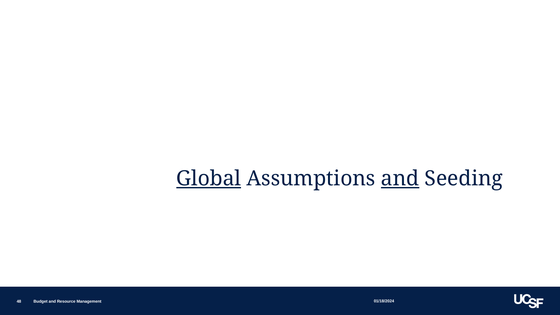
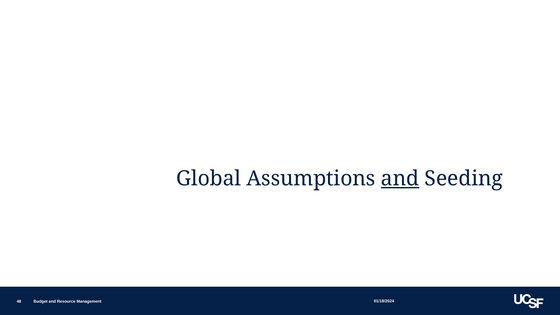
Global underline: present -> none (209, 179)
